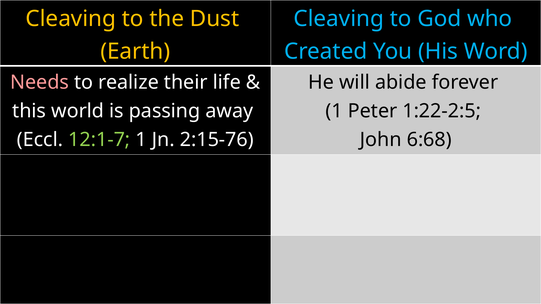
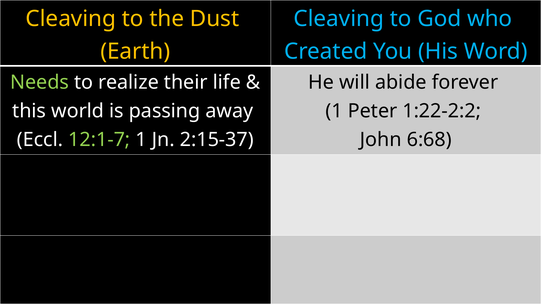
Needs colour: pink -> light green (40, 82)
1:22-2:5: 1:22-2:5 -> 1:22-2:2 (442, 111)
2:15-76: 2:15-76 -> 2:15-37 (217, 140)
